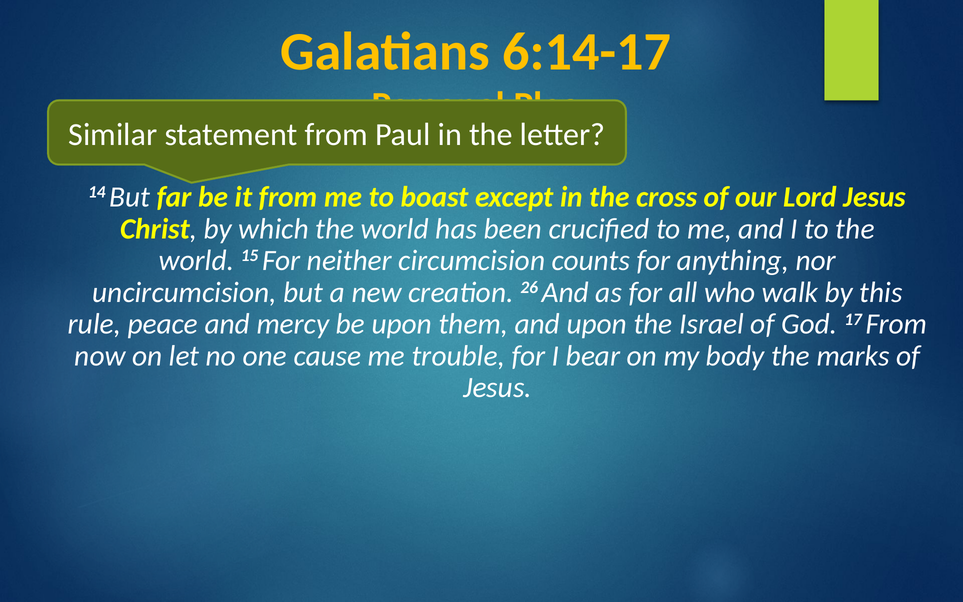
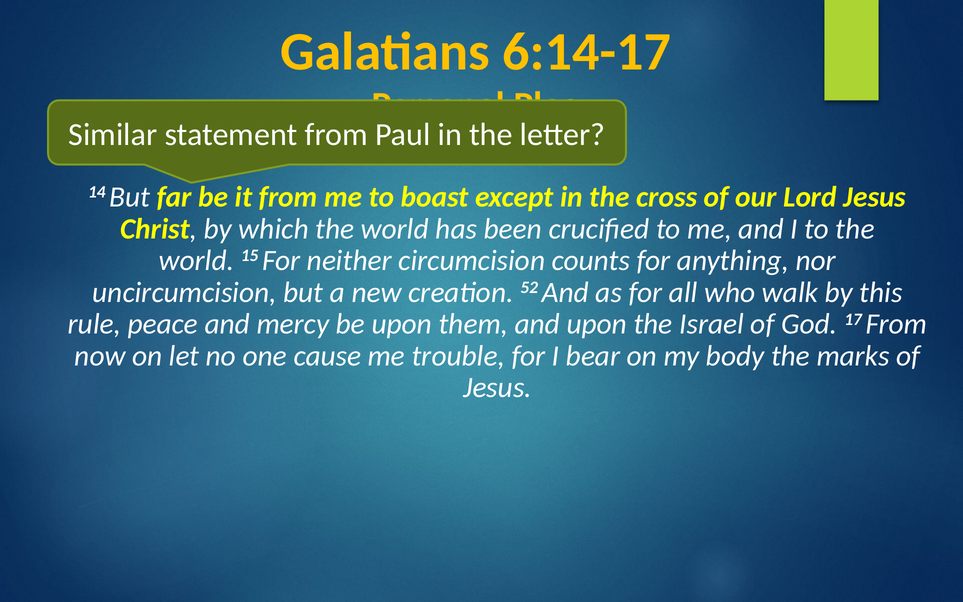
26: 26 -> 52 (529, 287)
